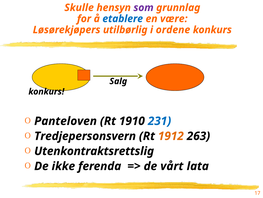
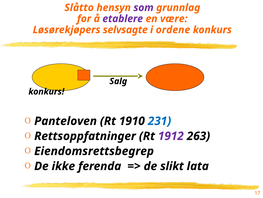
Skulle: Skulle -> Slåtto (79, 8)
etablere colour: blue -> purple (123, 19)
utilbørlig: utilbørlig -> selvsagte (125, 30)
Tredjepersonsvern: Tredjepersonsvern -> Rettsoppfatninger (85, 136)
1912 colour: orange -> purple (171, 136)
Utenkontraktsrettslig: Utenkontraktsrettslig -> Eiendomsrettsbegrep (94, 151)
vårt: vårt -> slikt (172, 166)
